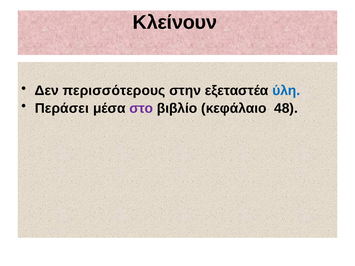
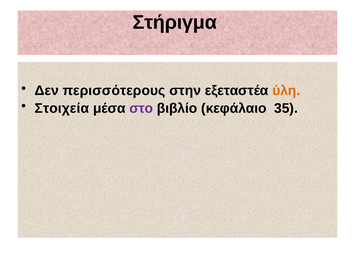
Κλείνουν: Κλείνουν -> Στήριγμα (175, 22)
ύλη colour: blue -> orange (286, 91)
Περάσει: Περάσει -> Στοιχεία (62, 108)
48: 48 -> 35 (286, 108)
